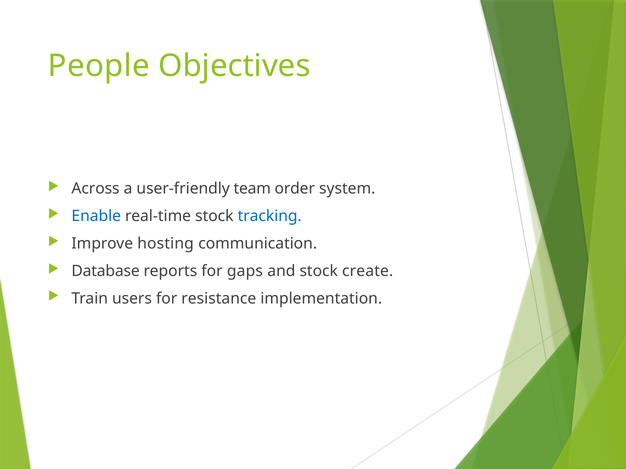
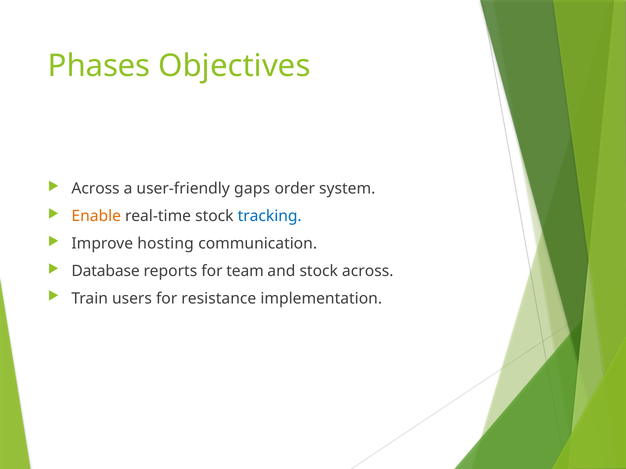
People: People -> Phases (99, 66)
team: team -> gaps (252, 189)
Enable colour: blue -> orange (96, 216)
gaps: gaps -> team (245, 271)
stock create: create -> across (368, 271)
